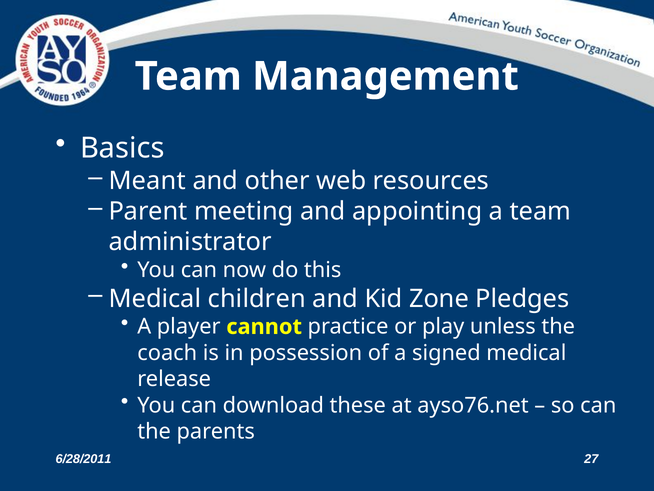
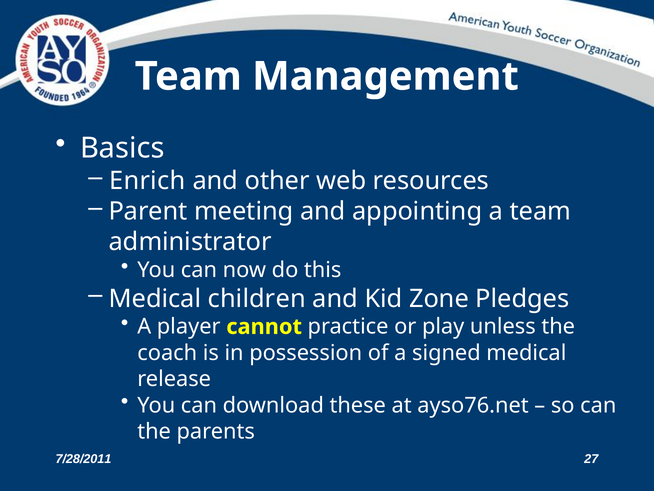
Meant: Meant -> Enrich (147, 181)
6/28/2011: 6/28/2011 -> 7/28/2011 (83, 459)
